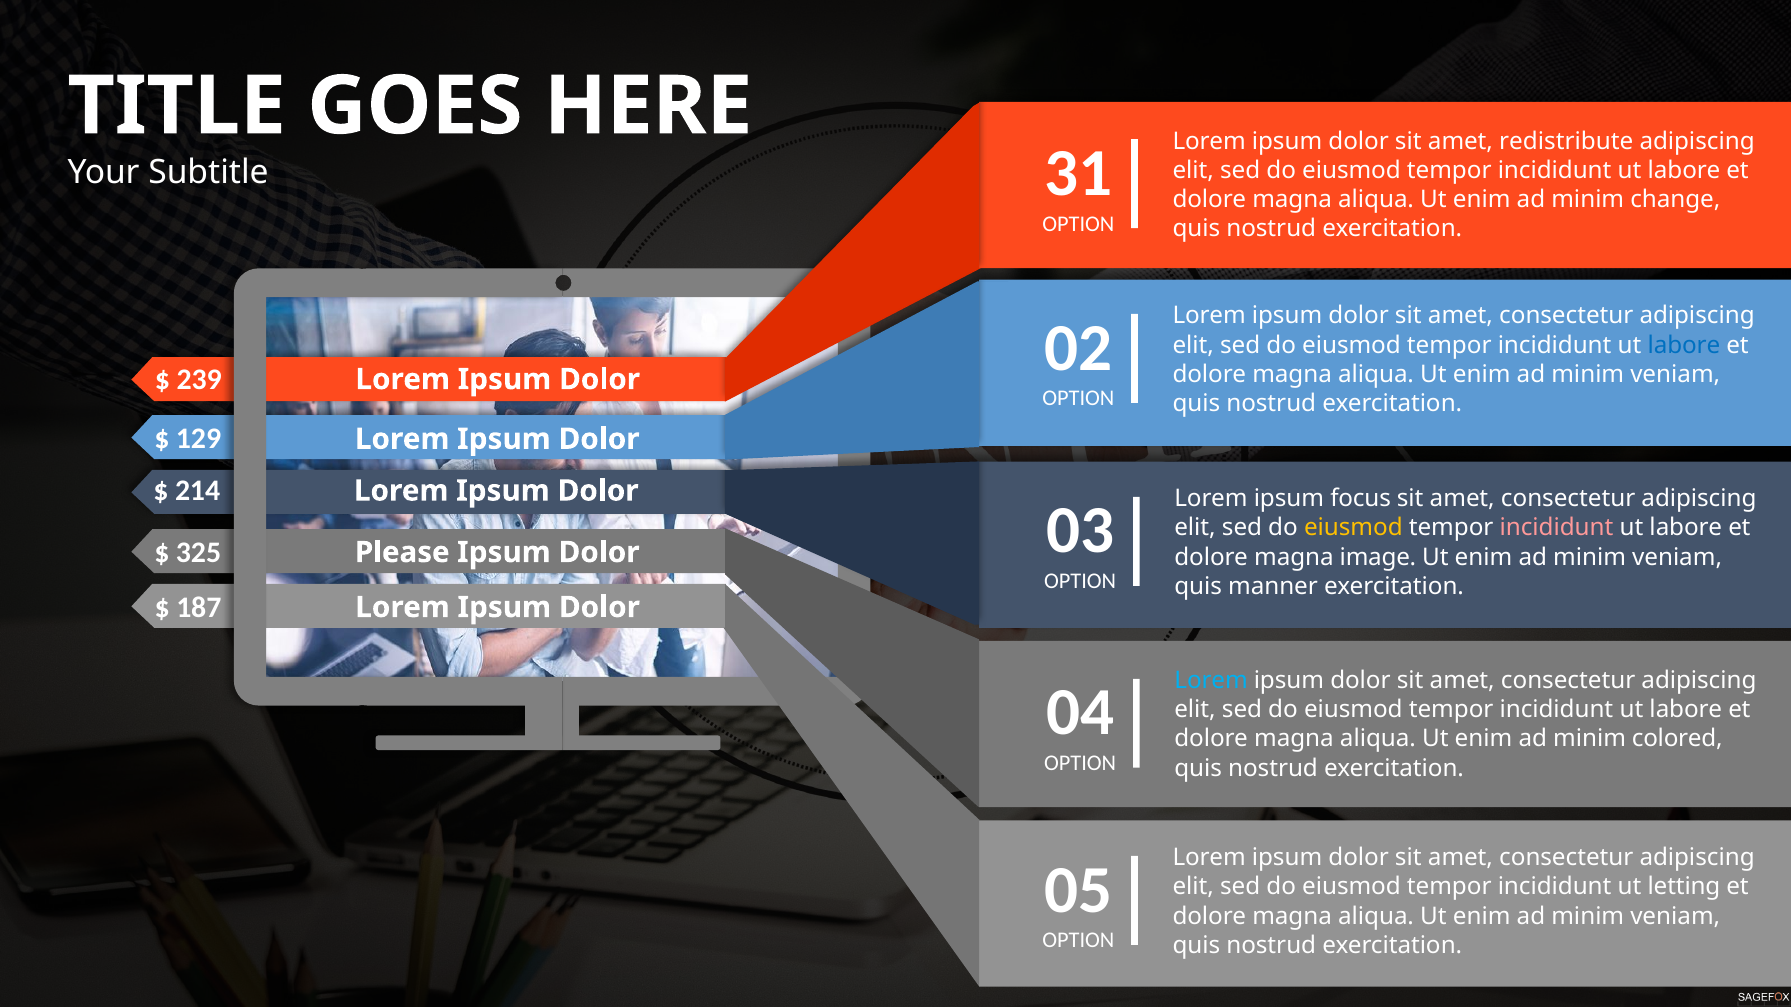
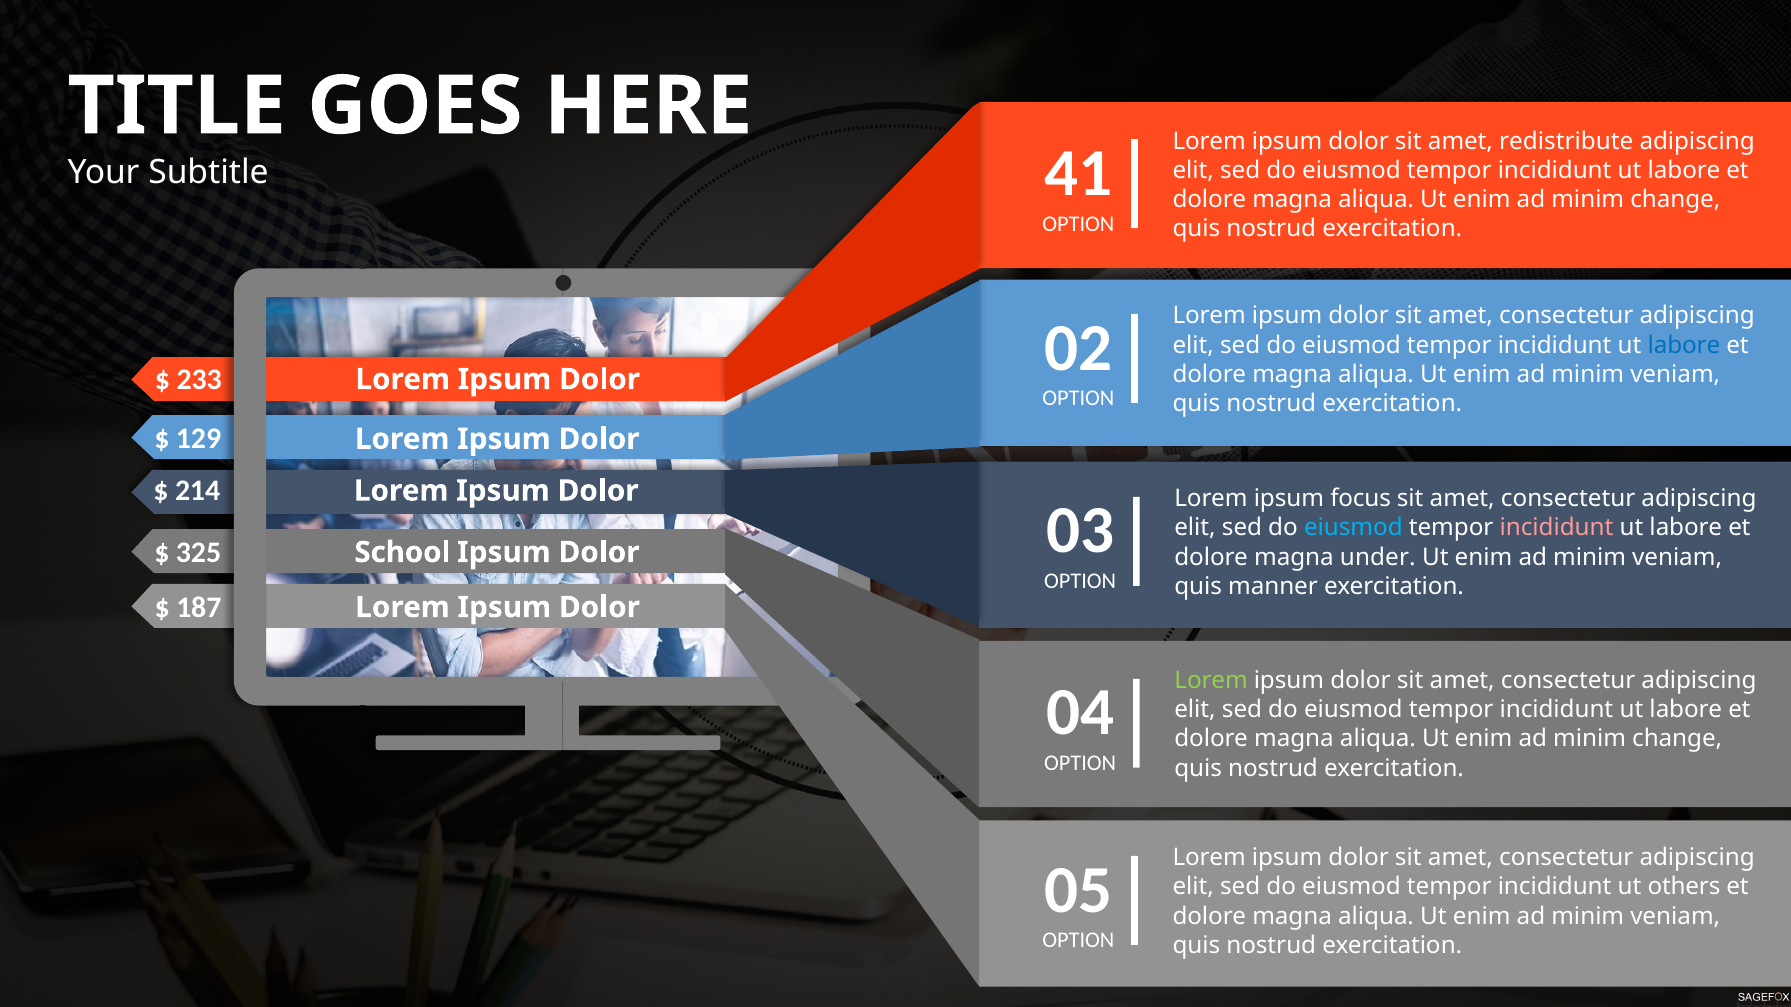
31: 31 -> 41 (1078, 173)
239: 239 -> 233 (199, 379)
eiusmod colour: yellow -> light blue (1353, 528)
Please: Please -> School (402, 553)
image: image -> under (1378, 557)
Lorem colour: light blue -> light green (1211, 681)
colored: colored -> change (1677, 739)
letting: letting -> others (1684, 887)
